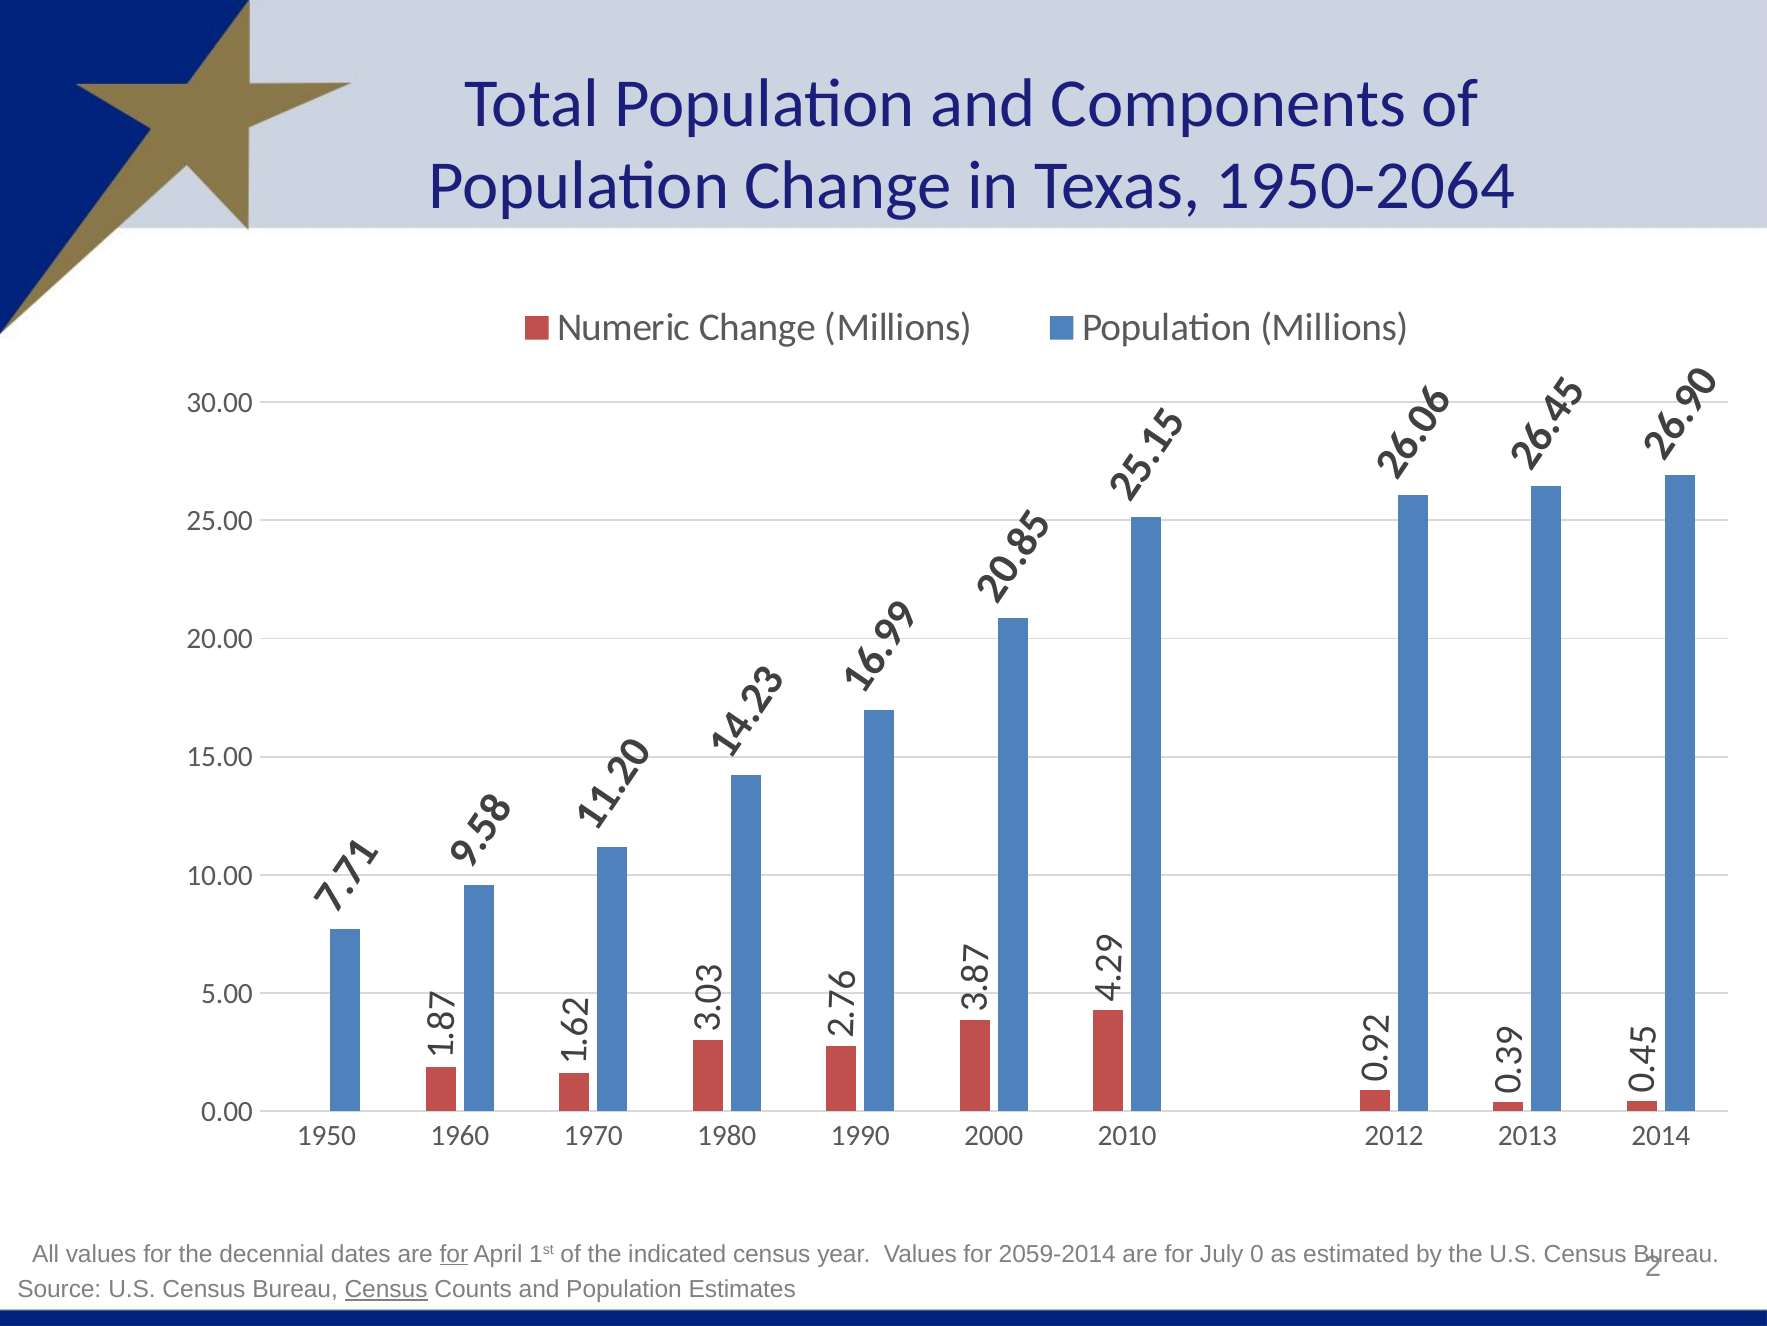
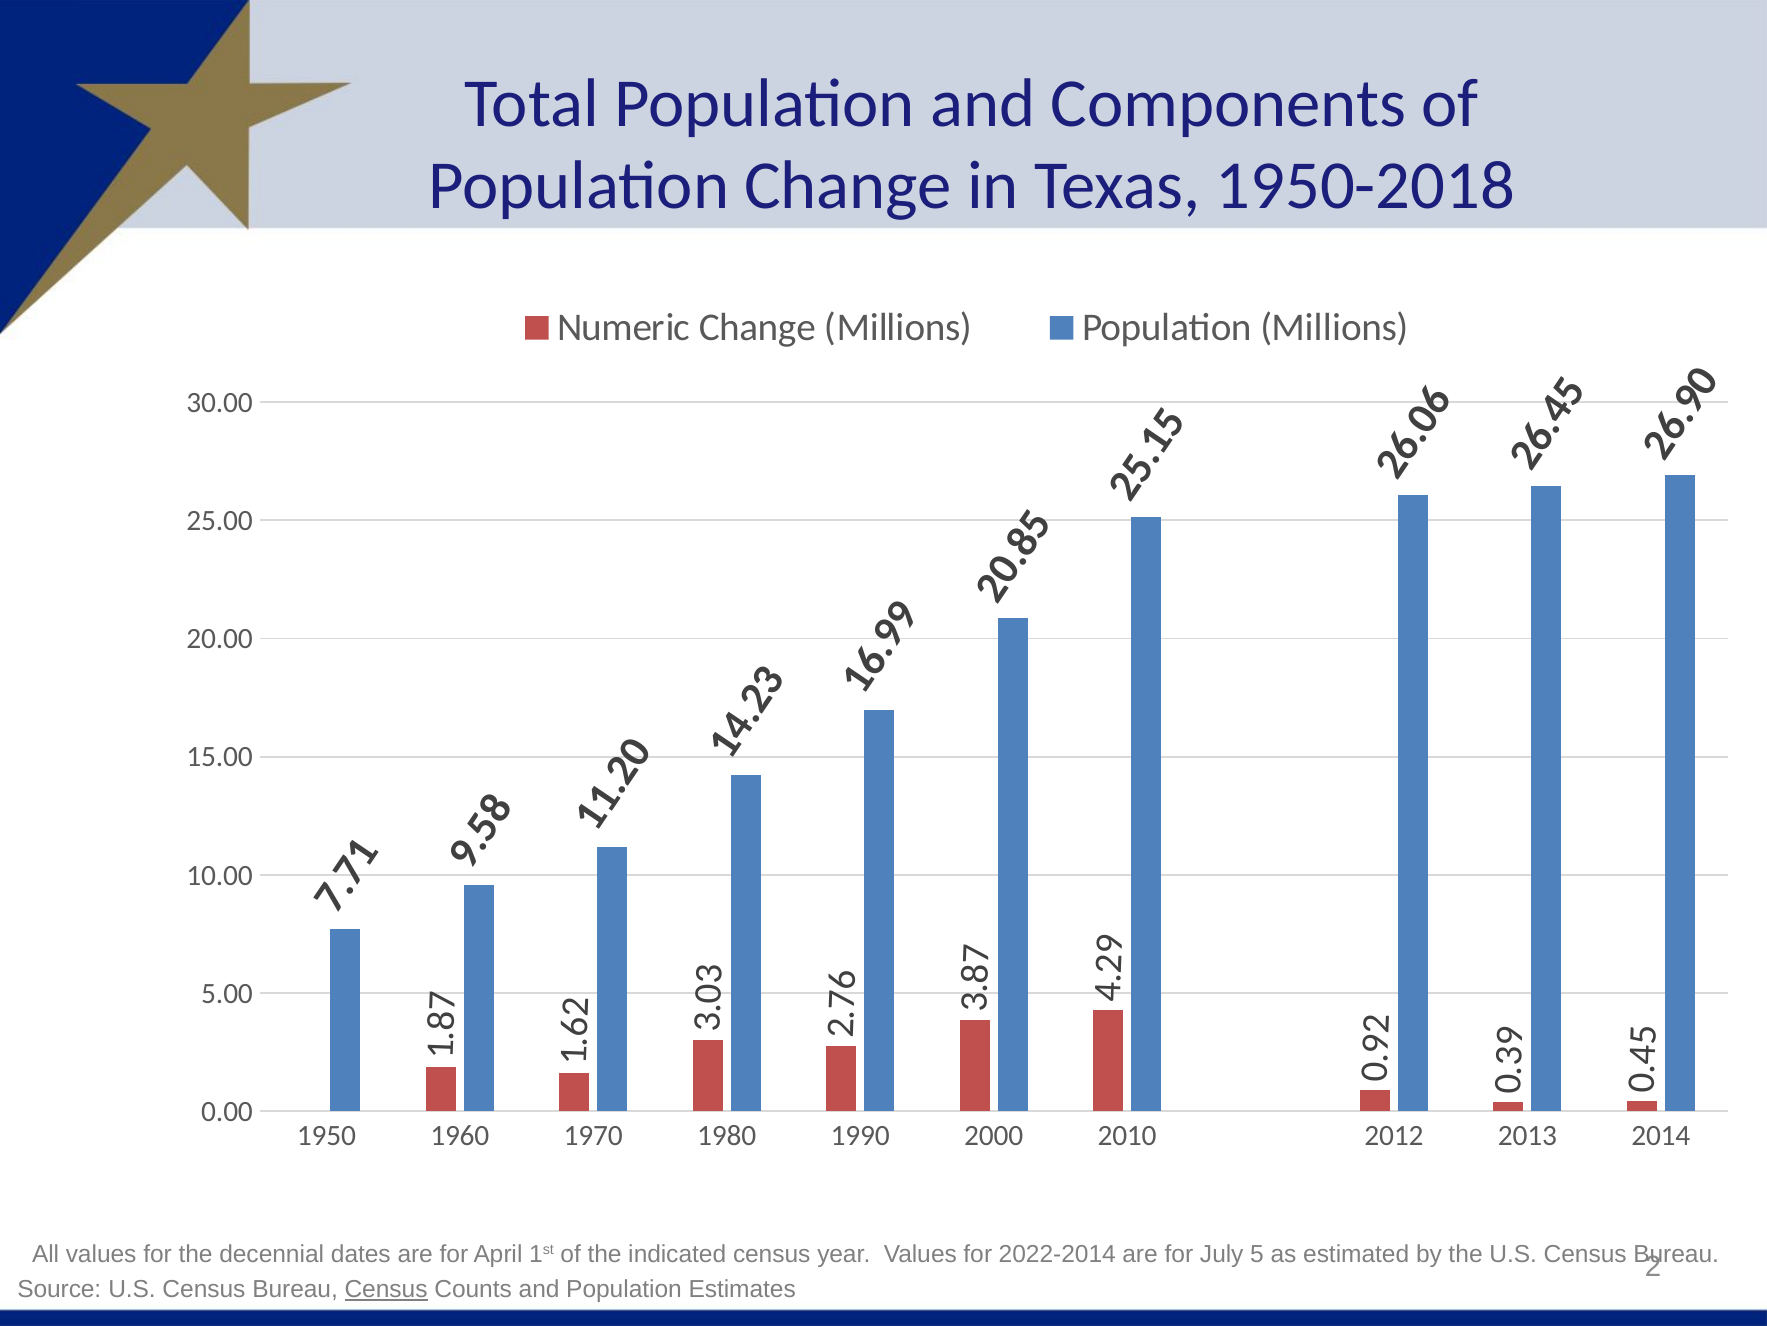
1950-2064: 1950-2064 -> 1950-2018 (1365, 186)
for underline: present -> none (454, 1253)
2059-2014: 2059-2014 -> 2022-2014 (1057, 1253)
July 0: 0 -> 5 (1257, 1253)
